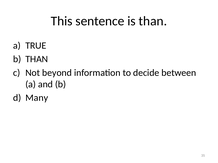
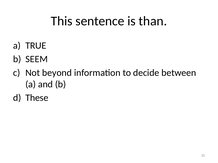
b THAN: THAN -> SEEM (37, 59)
Many: Many -> These (37, 98)
